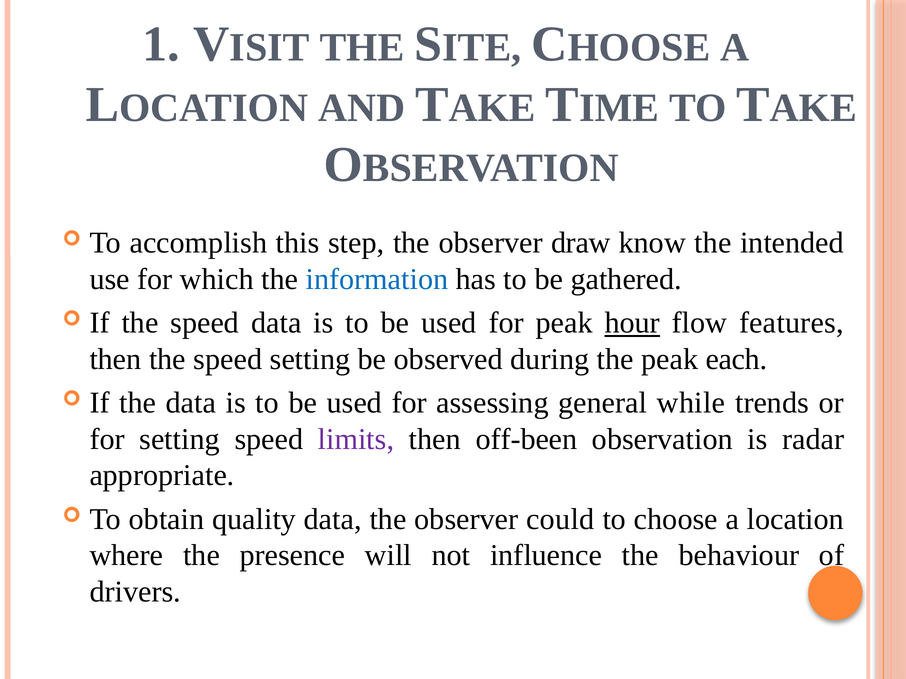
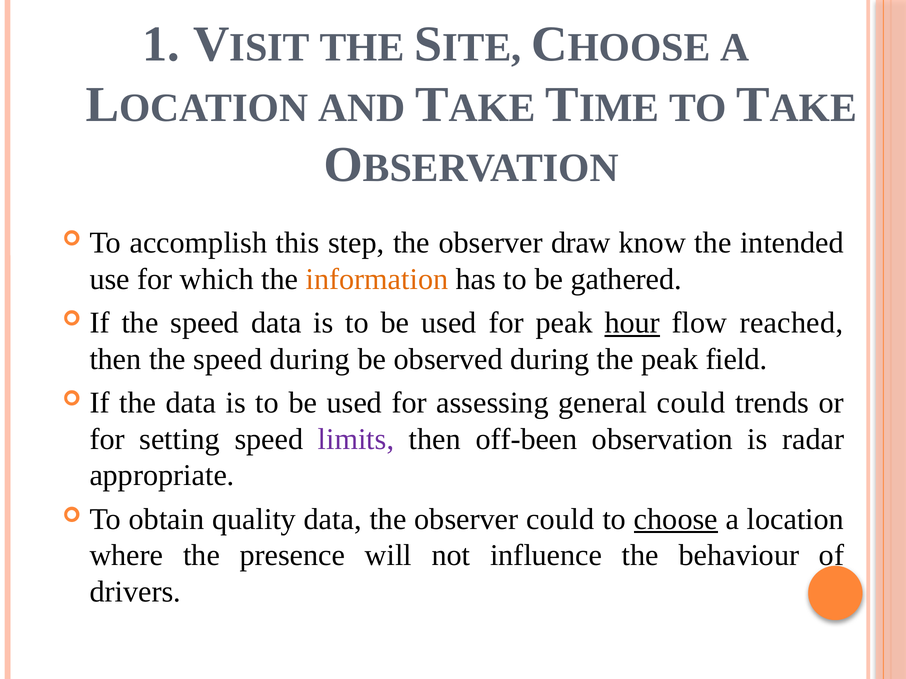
information colour: blue -> orange (377, 279)
features: features -> reached (791, 323)
speed setting: setting -> during (310, 359)
each: each -> field (736, 359)
general while: while -> could (691, 403)
choose underline: none -> present (676, 520)
